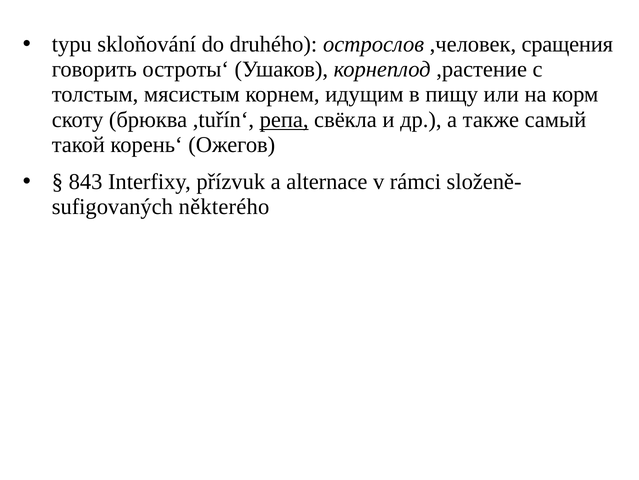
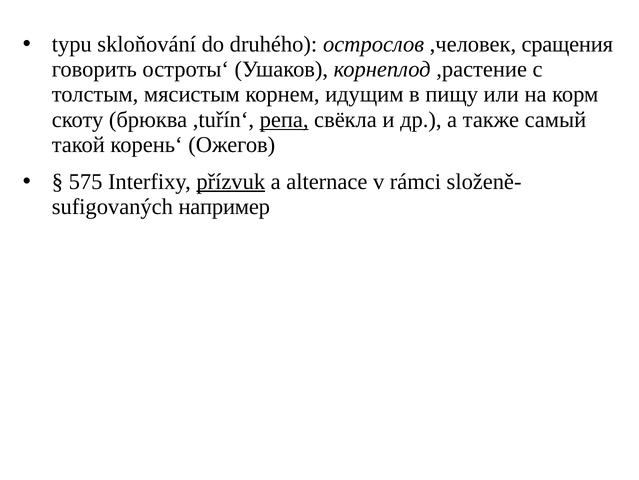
843: 843 -> 575 (86, 181)
přízvuk underline: none -> present (231, 181)
některého: některého -> например (224, 207)
